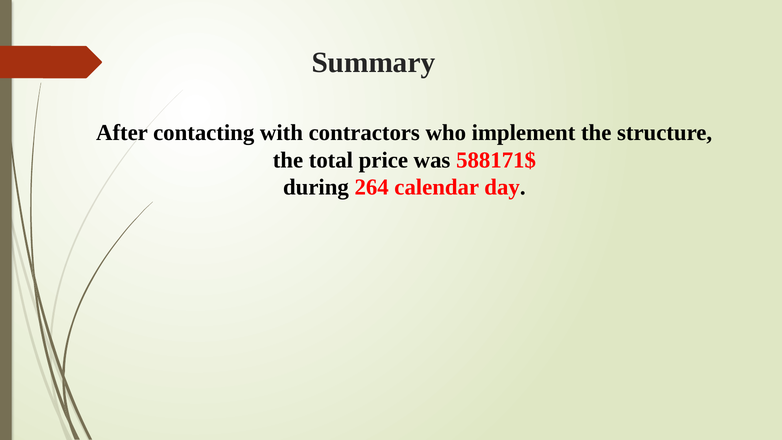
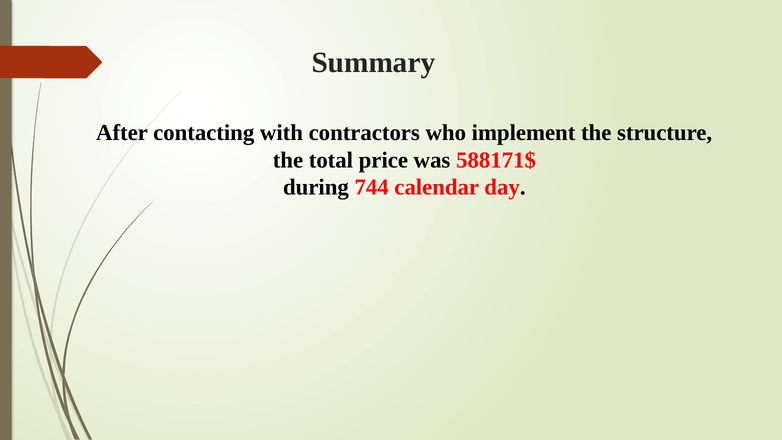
264: 264 -> 744 (372, 187)
